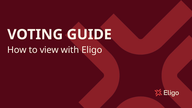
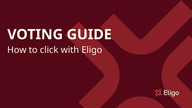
view: view -> click (49, 50)
